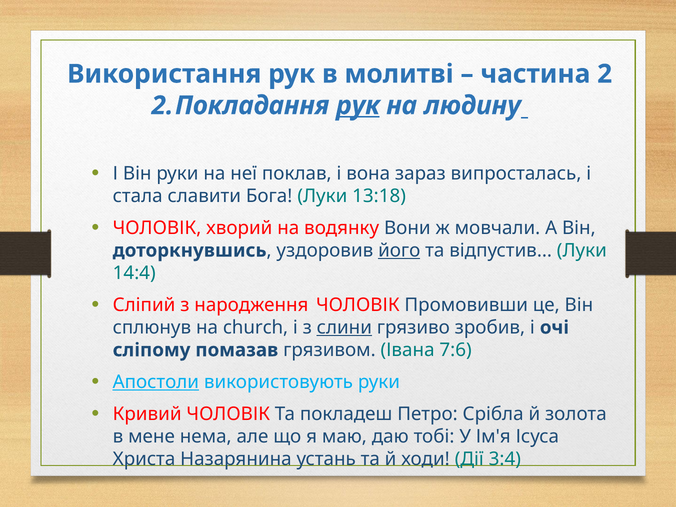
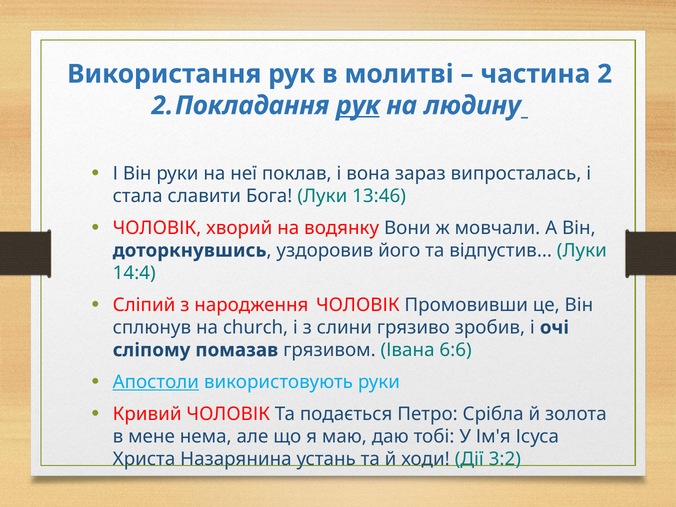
13:18: 13:18 -> 13:46 (379, 196)
його underline: present -> none (399, 250)
слини underline: present -> none (344, 328)
7:6: 7:6 -> 6:6 (456, 350)
покладеш: покладеш -> подається (346, 414)
3:4: 3:4 -> 3:2 (505, 459)
